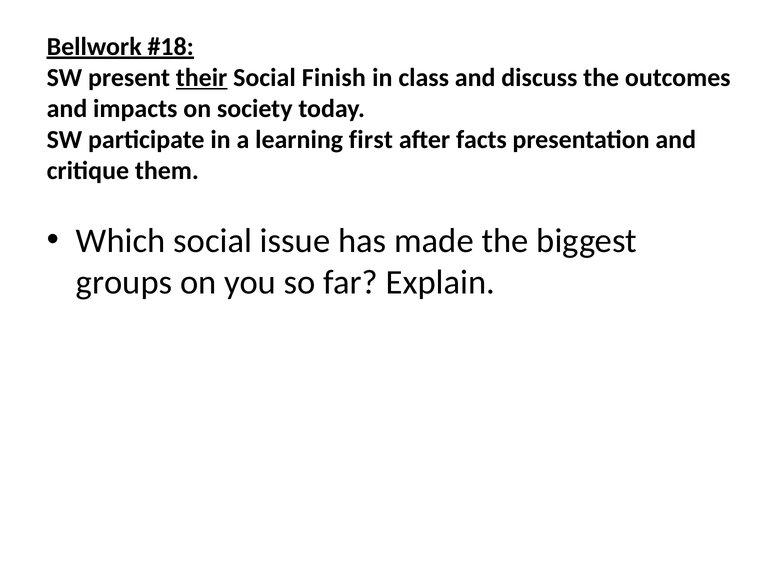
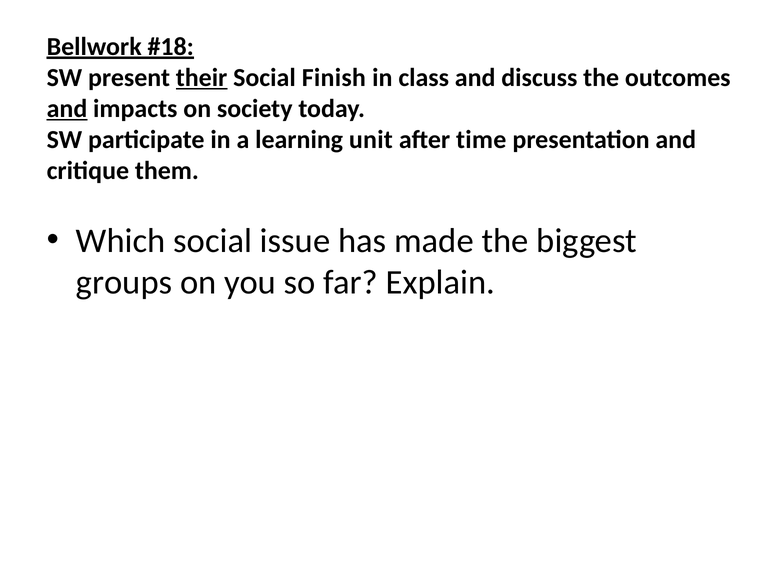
and underline: none -> present (67, 109)
first: first -> unit (371, 140)
facts: facts -> time (481, 140)
